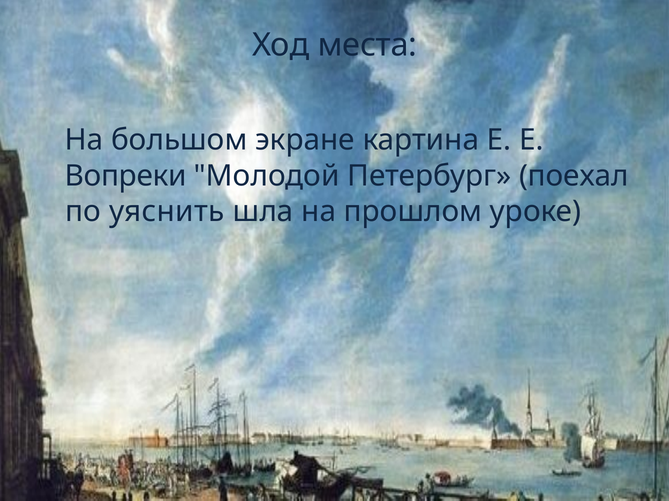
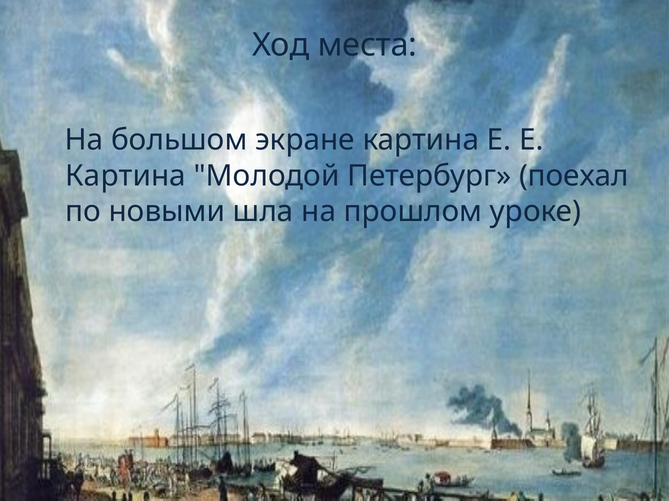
Вопреки: Вопреки -> Картина (126, 176)
уяснить: уяснить -> новыми (167, 212)
